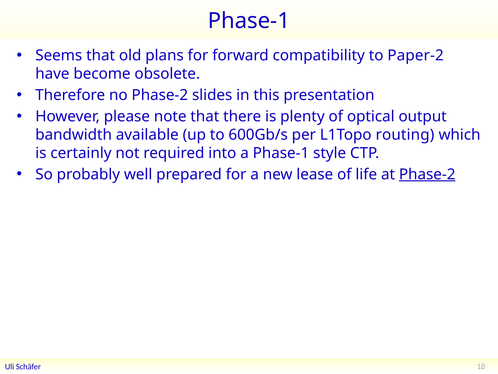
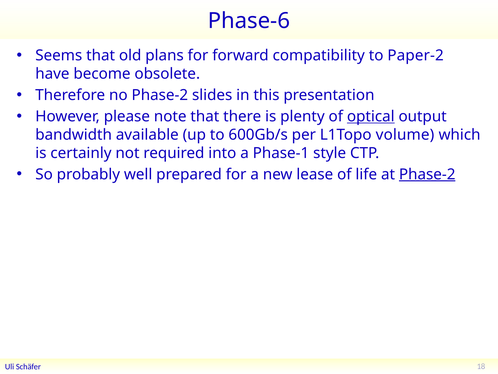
Phase-1: Phase-1 -> Phase-6 (249, 21)
optical underline: none -> present (371, 116)
routing: routing -> volume (405, 135)
